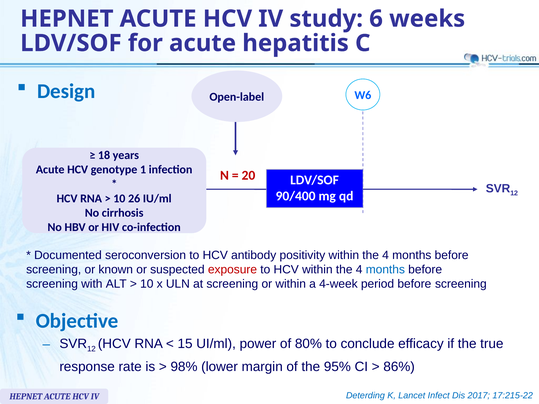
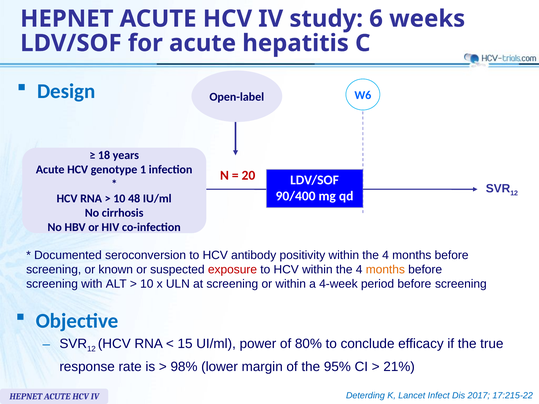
26: 26 -> 48 (134, 199)
months colour: blue -> orange (385, 270)
86%: 86% -> 21% (399, 367)
